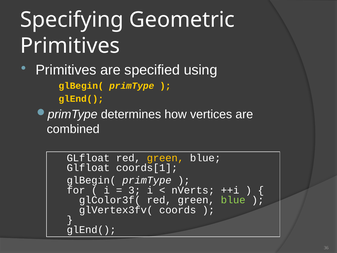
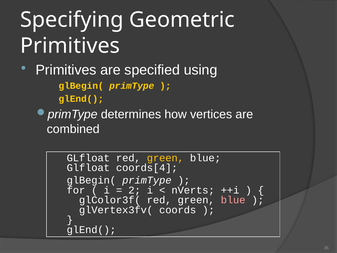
coords[1: coords[1 -> coords[4 (147, 168)
3: 3 -> 2 (135, 190)
blue colour: light green -> pink (233, 200)
